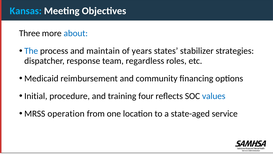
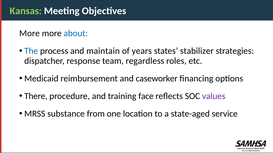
Kansas colour: light blue -> light green (26, 11)
Three: Three -> More (29, 33)
community: community -> caseworker (157, 78)
Initial: Initial -> There (36, 96)
four: four -> face (146, 96)
values colour: blue -> purple (214, 96)
operation: operation -> substance (66, 113)
